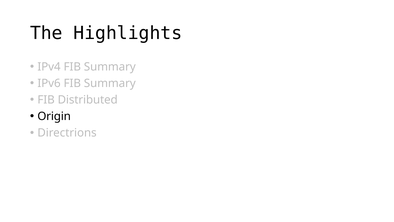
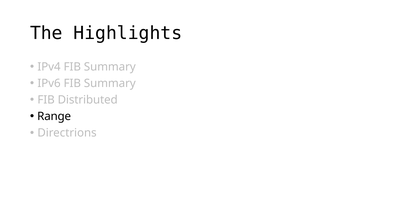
Origin: Origin -> Range (54, 116)
